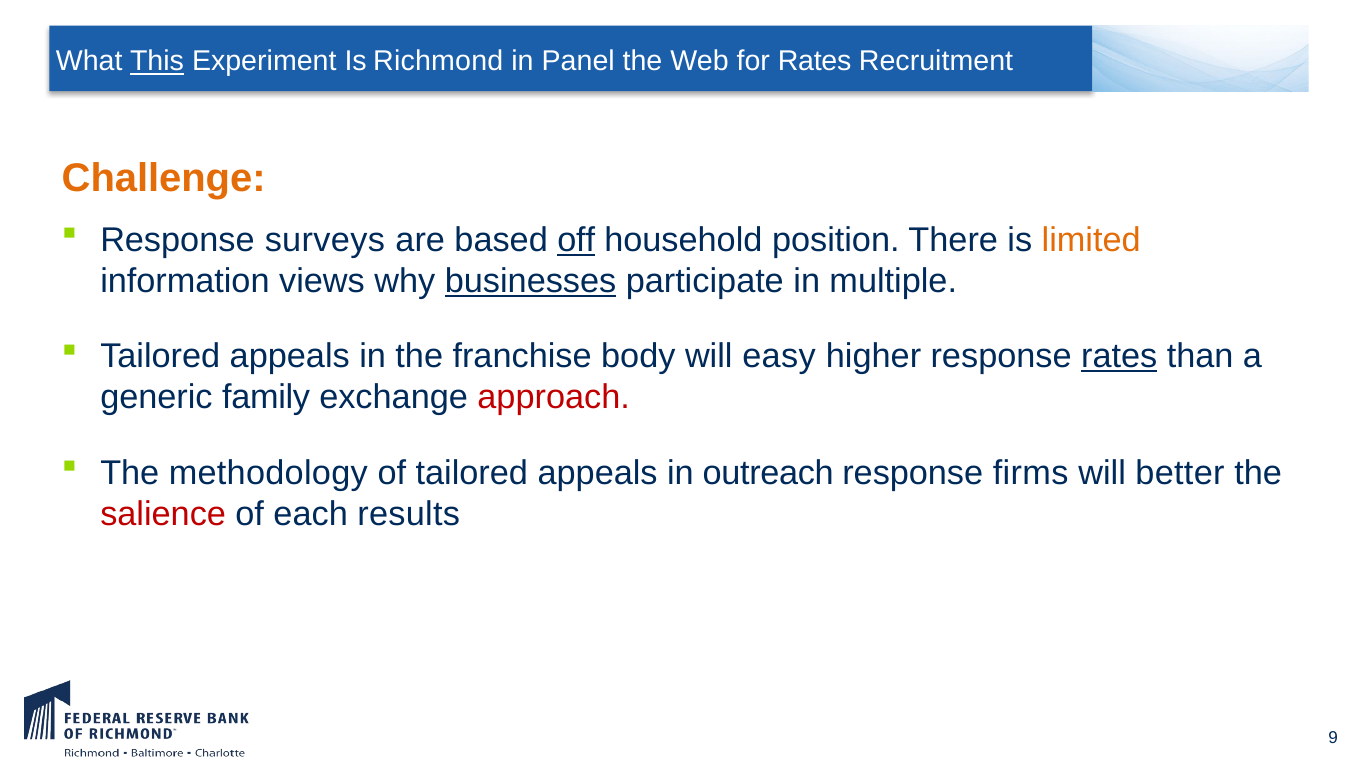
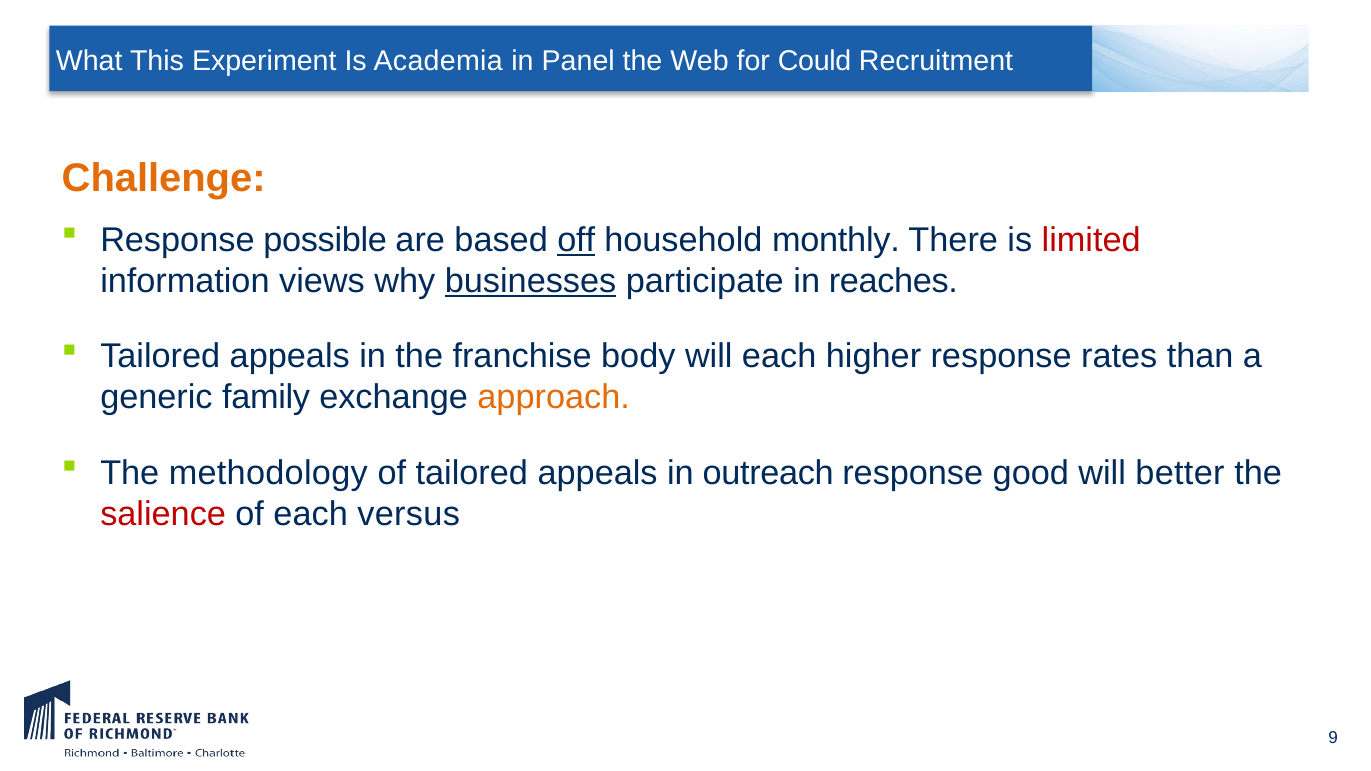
This underline: present -> none (157, 61)
Richmond: Richmond -> Academia (438, 61)
for Rates: Rates -> Could (815, 61)
surveys: surveys -> possible (325, 240)
position: position -> monthly (836, 240)
limited colour: orange -> red (1091, 240)
multiple: multiple -> reaches (893, 281)
will easy: easy -> each (779, 357)
rates underline: present -> none (1119, 357)
approach colour: red -> orange (554, 398)
firms: firms -> good (1031, 473)
results: results -> versus (409, 514)
